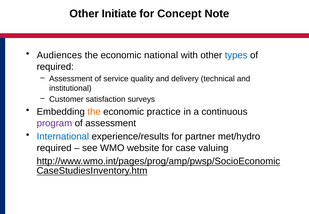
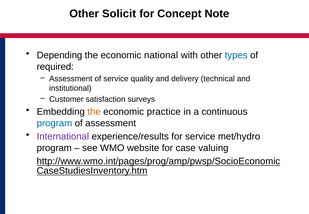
Initiate: Initiate -> Solicit (119, 14)
Audiences: Audiences -> Depending (59, 55)
program colour: purple -> blue (54, 123)
International colour: blue -> purple (63, 136)
for partner: partner -> service (200, 136)
required: required -> program (54, 148)
